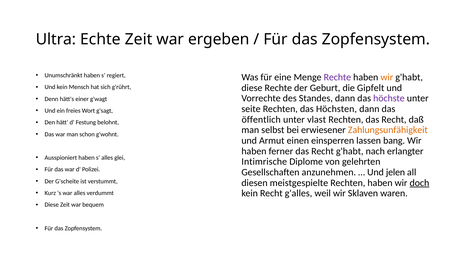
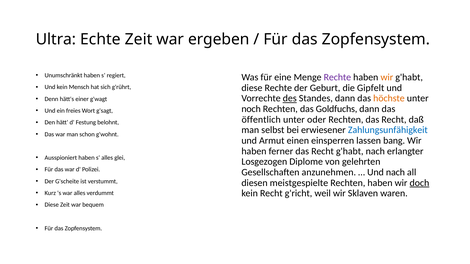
des underline: none -> present (290, 99)
höchste colour: purple -> orange (389, 99)
seite: seite -> noch (251, 109)
Höchsten: Höchsten -> Goldfuchs (337, 109)
vlast: vlast -> oder (317, 120)
Zahlungsunfähigkeit colour: orange -> blue (388, 130)
Intimrische: Intimrische -> Losgezogen (264, 162)
Und jelen: jelen -> nach (395, 173)
g'alles: g'alles -> g'richt (299, 194)
